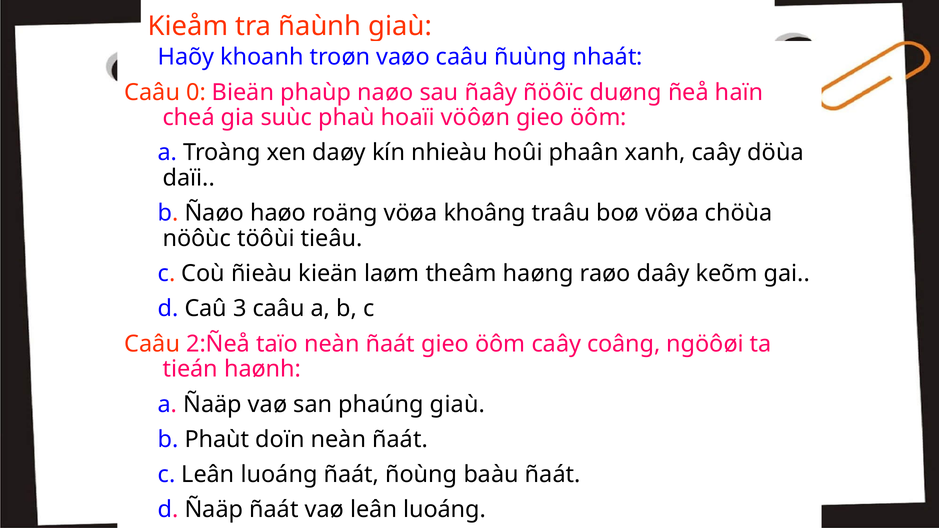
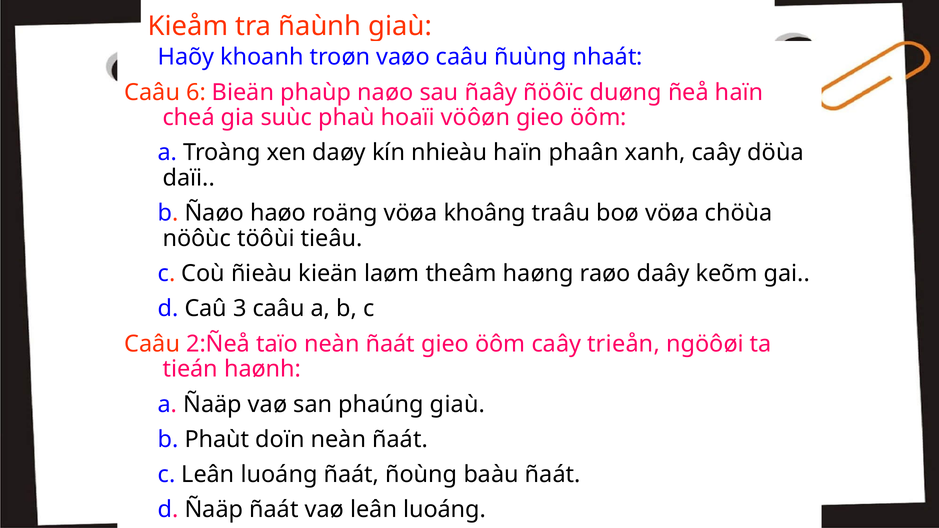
0: 0 -> 6 (196, 92)
nhieàu hoûi: hoûi -> haïn (518, 153)
coâng: coâng -> trieån (624, 344)
